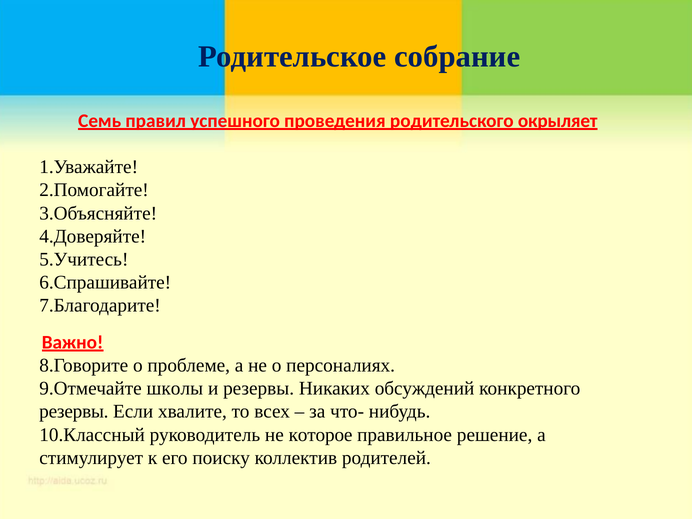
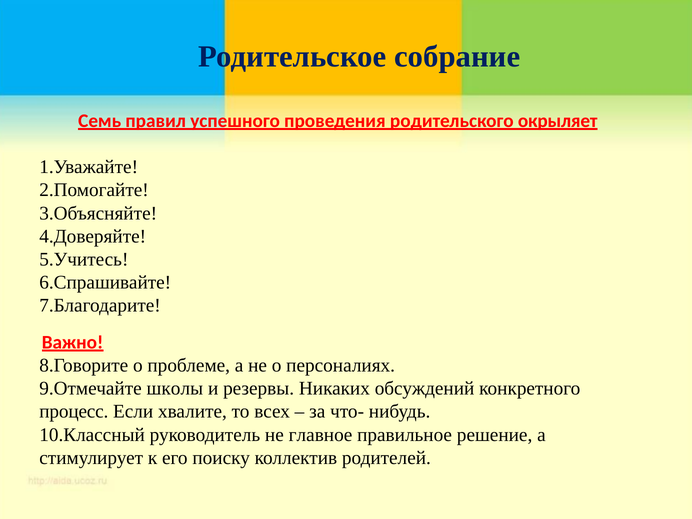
резервы: резервы -> процесс (74, 412)
которое: которое -> главное (321, 435)
